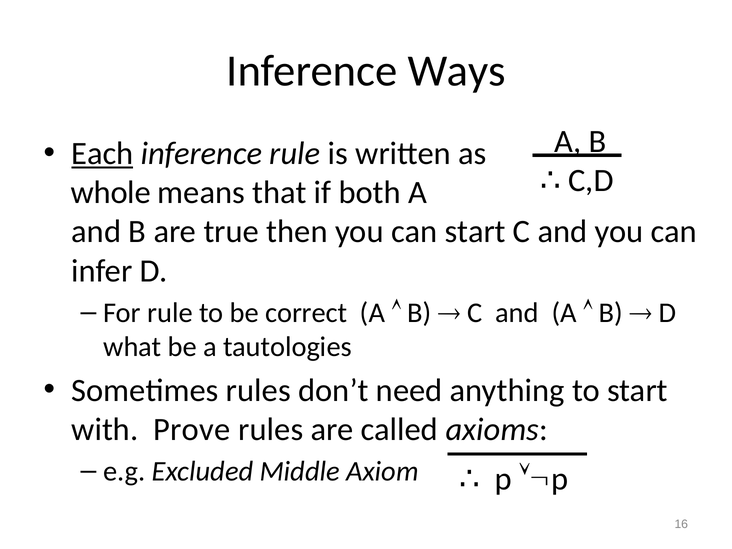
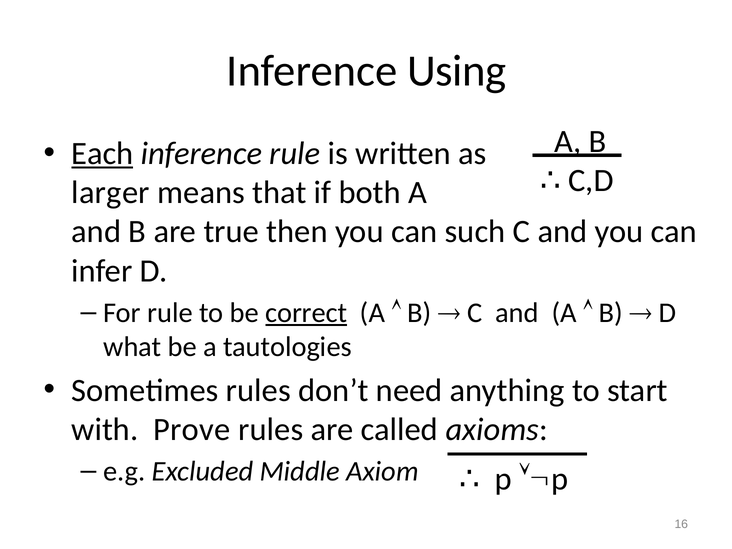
Ways: Ways -> Using (457, 71)
whole: whole -> larger (111, 193)
can start: start -> such (475, 232)
correct underline: none -> present (306, 313)
